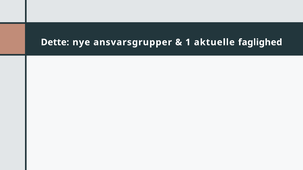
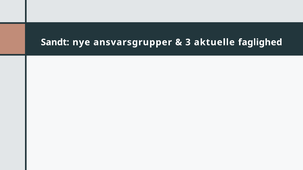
Dette: Dette -> Sandt (55, 42)
1: 1 -> 3 (188, 42)
